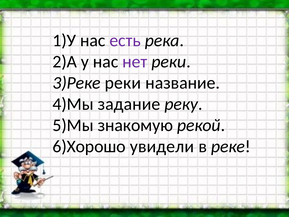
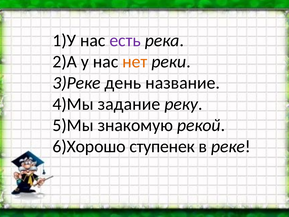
нет colour: purple -> orange (135, 62)
реки: реки -> день (123, 83)
увидели: увидели -> ступенек (162, 146)
